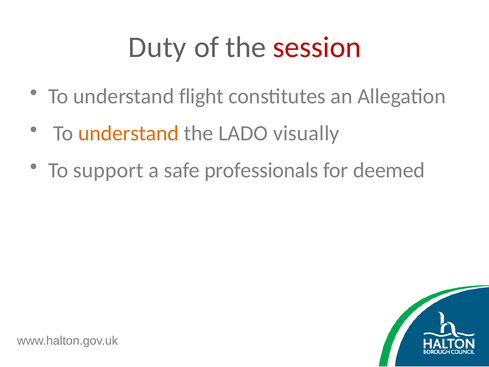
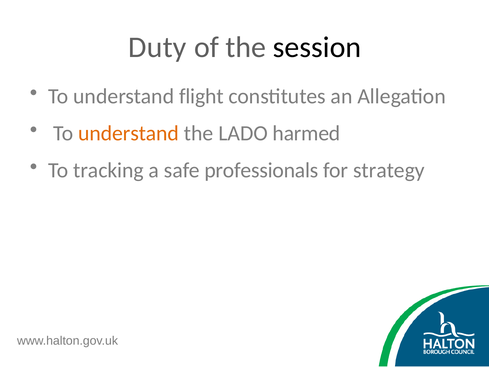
session colour: red -> black (317, 47)
visually: visually -> harmed (306, 133)
support: support -> tracking (109, 170)
deemed: deemed -> strategy (389, 170)
